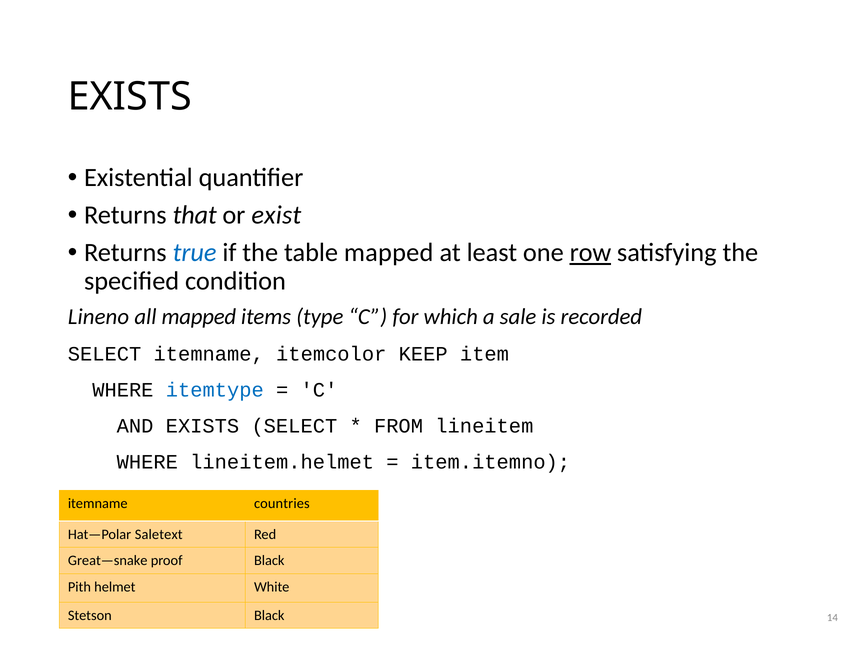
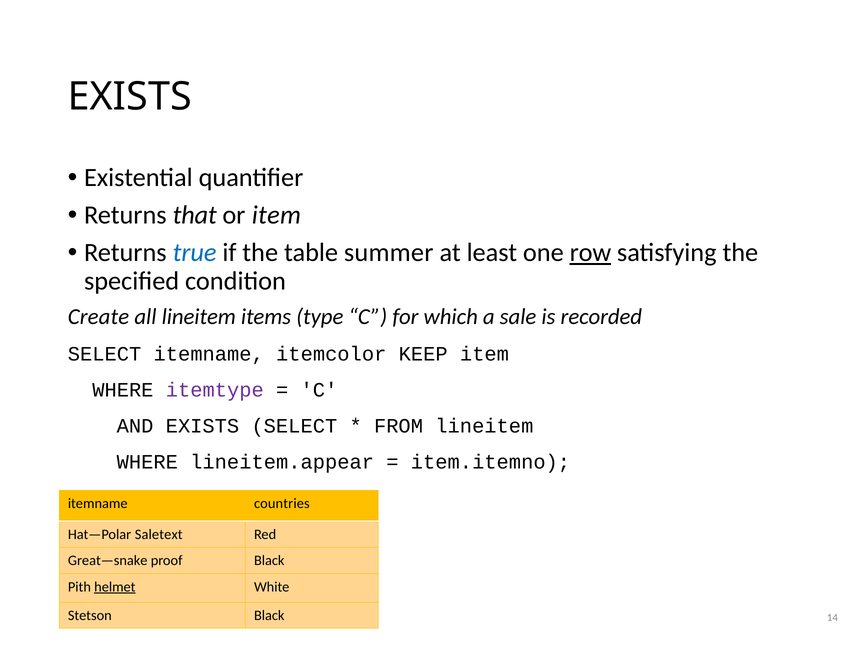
or exist: exist -> item (276, 215)
table mapped: mapped -> summer (389, 253)
Lineno: Lineno -> Create (98, 317)
all mapped: mapped -> lineitem (199, 317)
itemtype colour: blue -> purple (215, 390)
lineitem.helmet: lineitem.helmet -> lineitem.appear (282, 462)
helmet underline: none -> present (115, 587)
